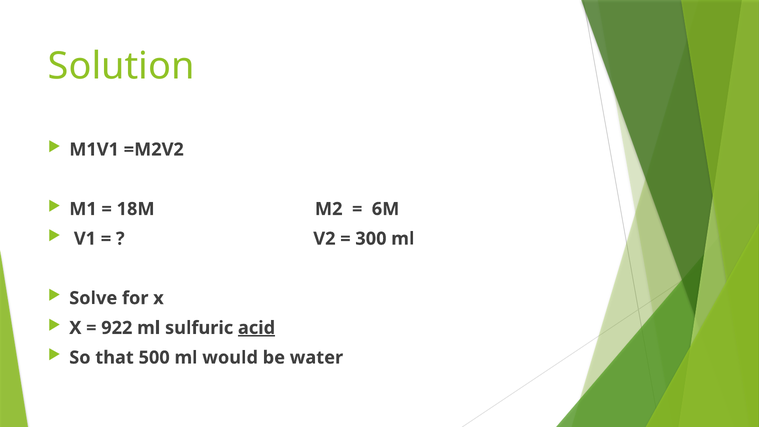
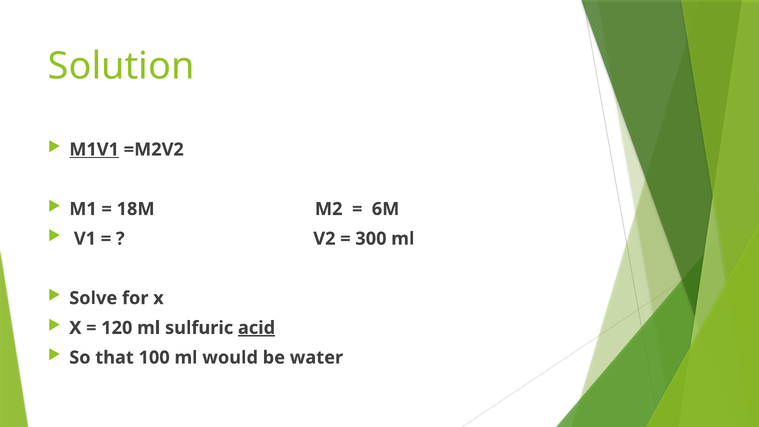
M1V1 underline: none -> present (94, 150)
922: 922 -> 120 (117, 328)
500: 500 -> 100 (154, 358)
